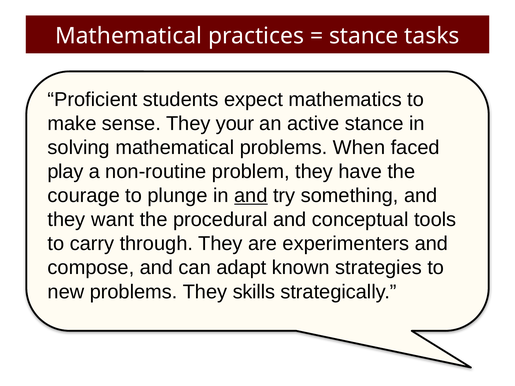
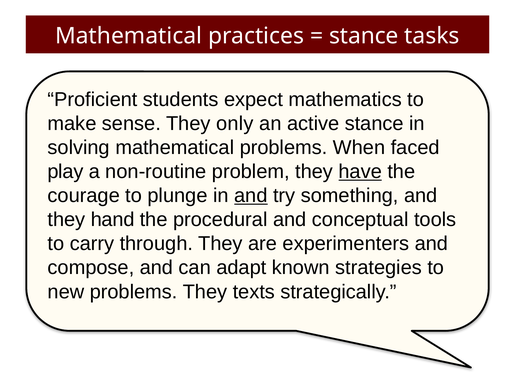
your: your -> only (235, 124)
have underline: none -> present (360, 172)
want: want -> hand (113, 220)
skills: skills -> texts (254, 292)
